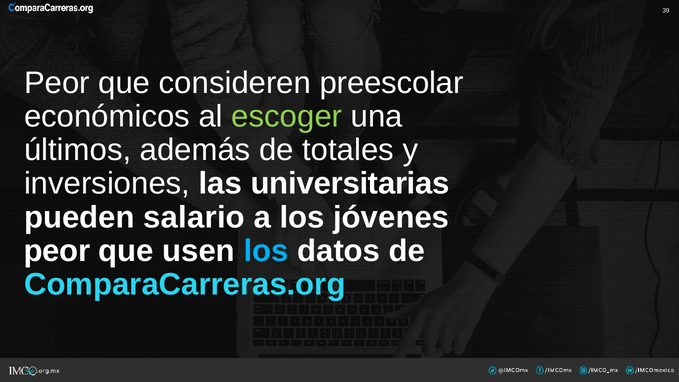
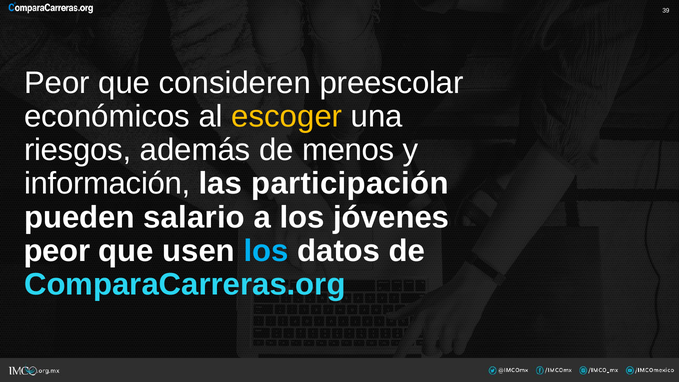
escoger colour: light green -> yellow (287, 116)
últimos: últimos -> riesgos (78, 150)
totales: totales -> menos (348, 150)
inversiones: inversiones -> información (107, 184)
universitarias: universitarias -> participación (350, 184)
